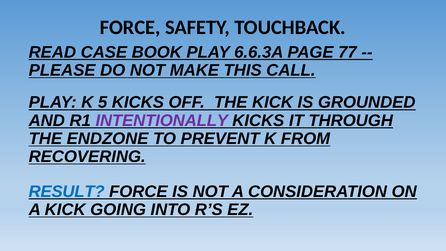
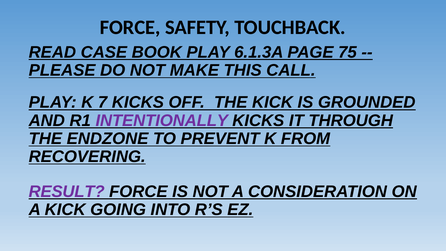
6.6.3A: 6.6.3A -> 6.1.3A (259, 52)
77: 77 -> 75 (347, 52)
5: 5 -> 7 (103, 102)
RESULT colour: blue -> purple (67, 191)
